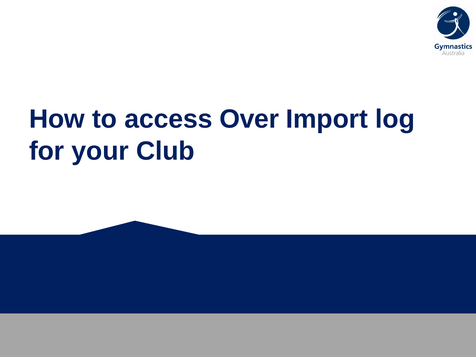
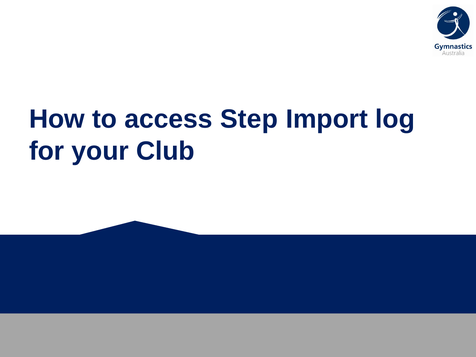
Over: Over -> Step (249, 119)
